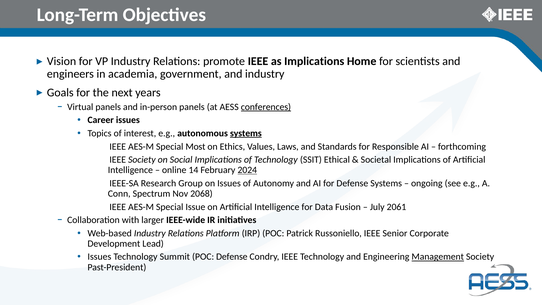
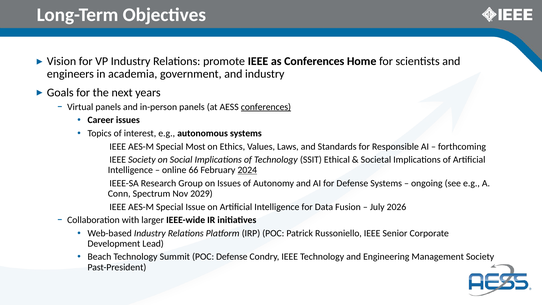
as Implications: Implications -> Conferences (314, 61)
systems underline: present -> none (246, 133)
14: 14 -> 66 (193, 170)
2068: 2068 -> 2029 (201, 194)
2061: 2061 -> 2026 (396, 207)
Issues: Issues -> Beach (99, 257)
Management underline: present -> none (438, 257)
